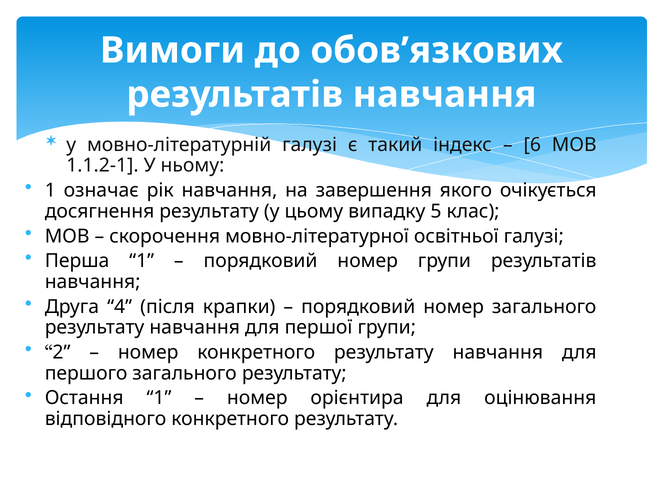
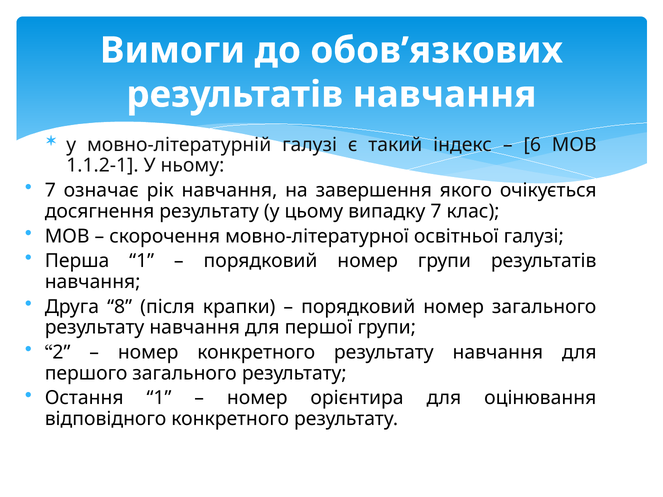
1: 1 -> 7 (50, 191)
випадку 5: 5 -> 7 (436, 211)
4: 4 -> 8 (120, 307)
